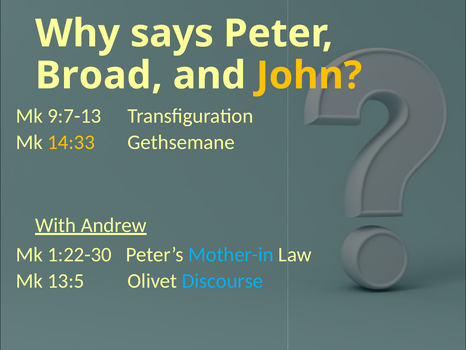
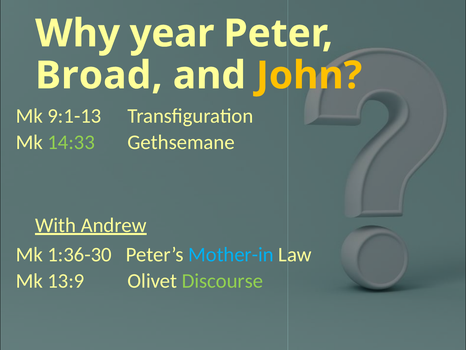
says: says -> year (172, 33)
9:7-13: 9:7-13 -> 9:1-13 (74, 116)
14:33 colour: yellow -> light green (71, 142)
1:22-30: 1:22-30 -> 1:36-30 (80, 254)
13:5: 13:5 -> 13:9 (66, 281)
Discourse colour: light blue -> light green (222, 281)
